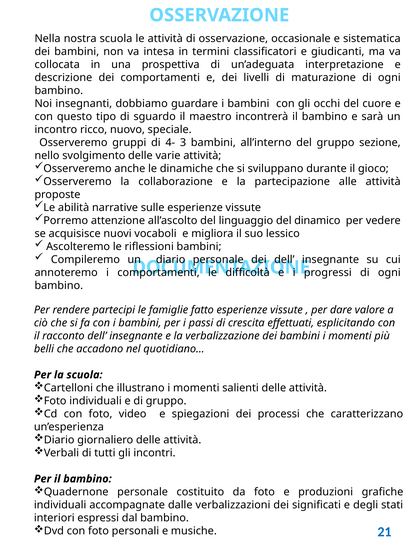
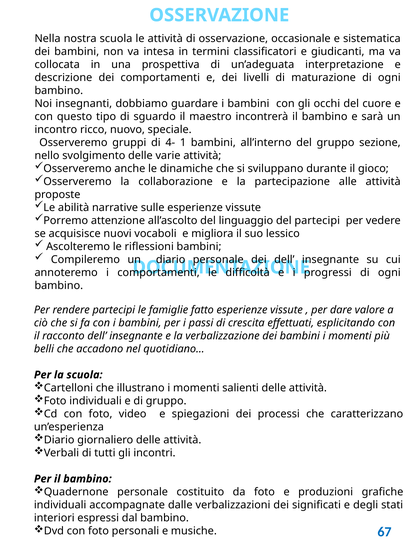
3: 3 -> 1 (183, 143)
del dinamico: dinamico -> partecipi (317, 221)
21: 21 -> 67 (384, 532)
